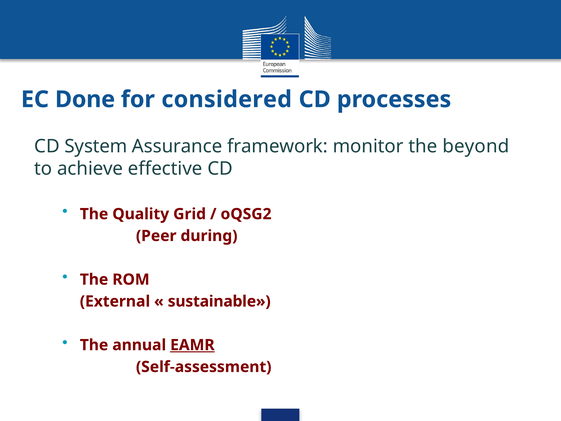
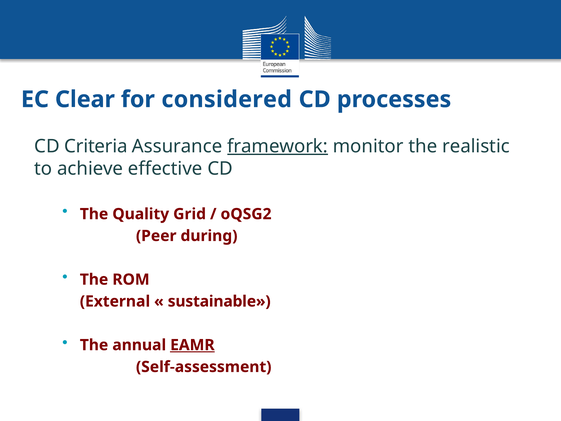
Done: Done -> Clear (85, 99)
System: System -> Criteria (96, 146)
framework underline: none -> present (278, 146)
beyond: beyond -> realistic (476, 146)
